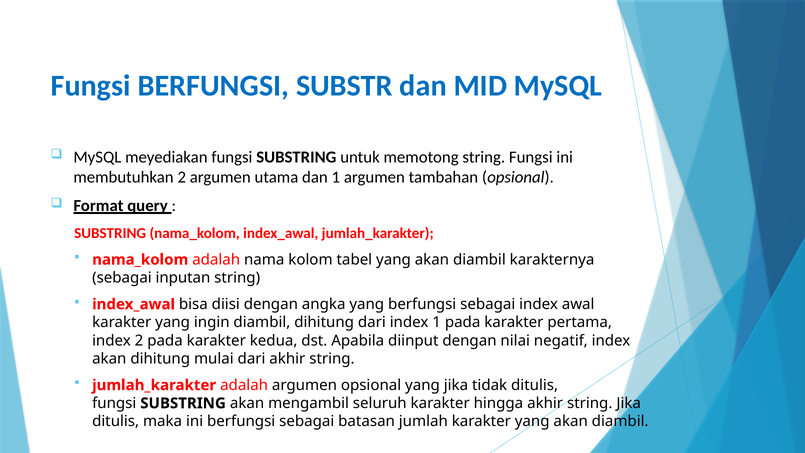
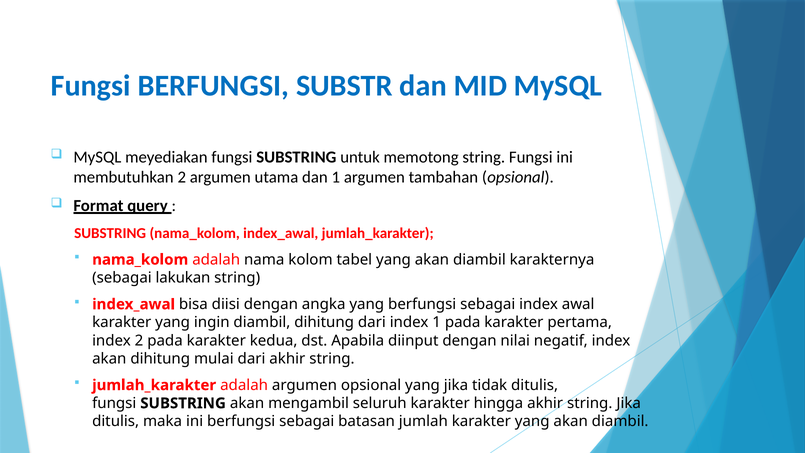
inputan: inputan -> lakukan (183, 278)
